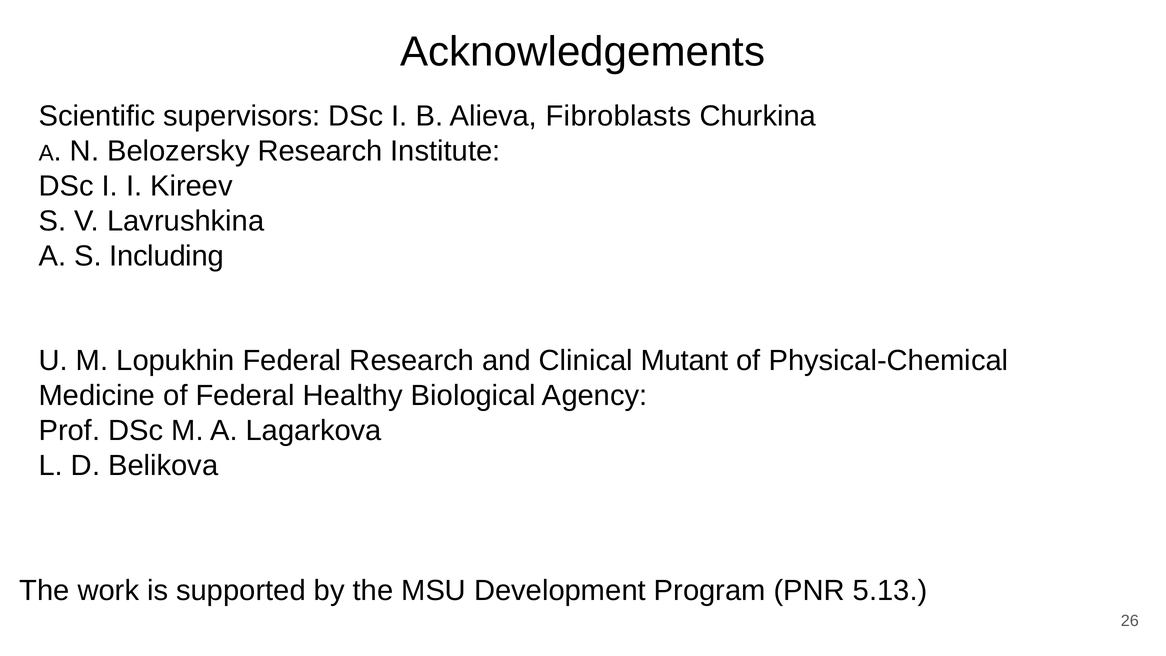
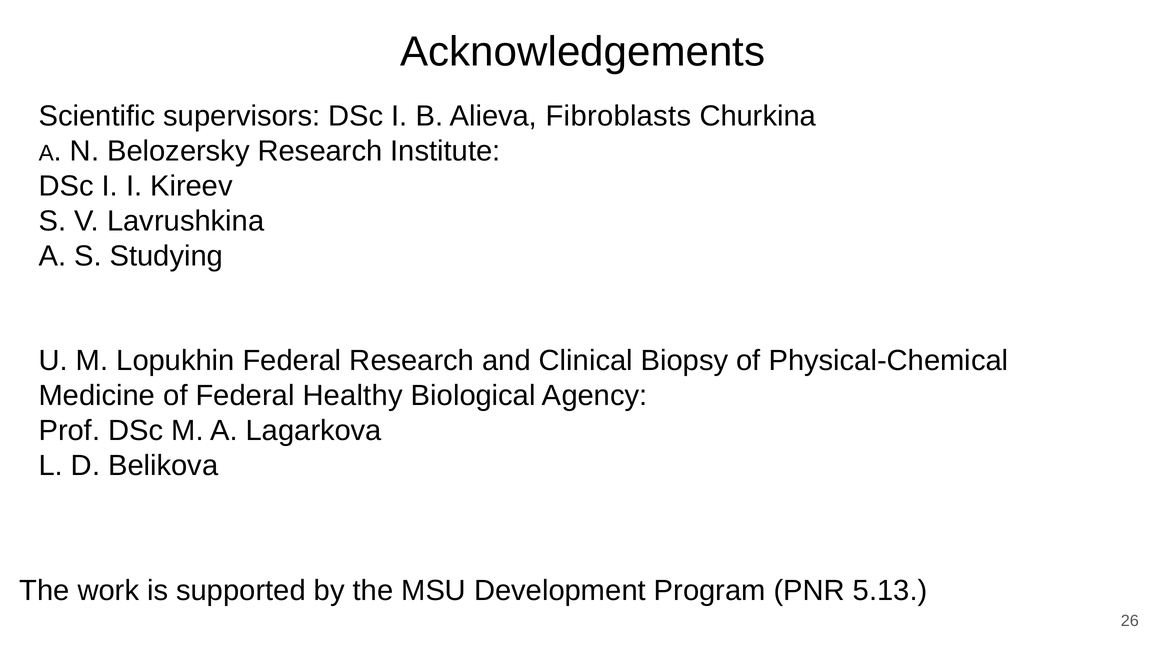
Including: Including -> Studying (166, 256)
Mutant: Mutant -> Biopsy (685, 361)
